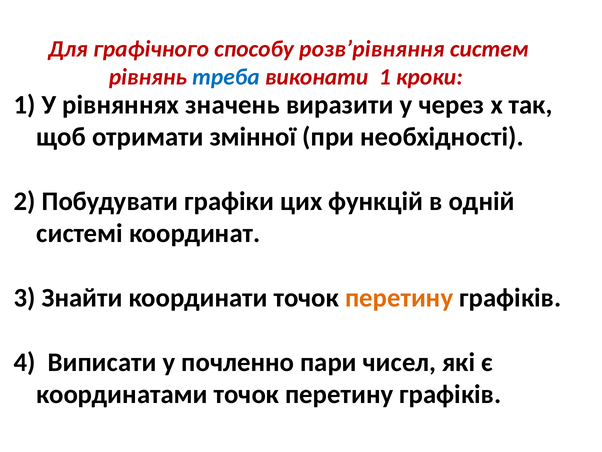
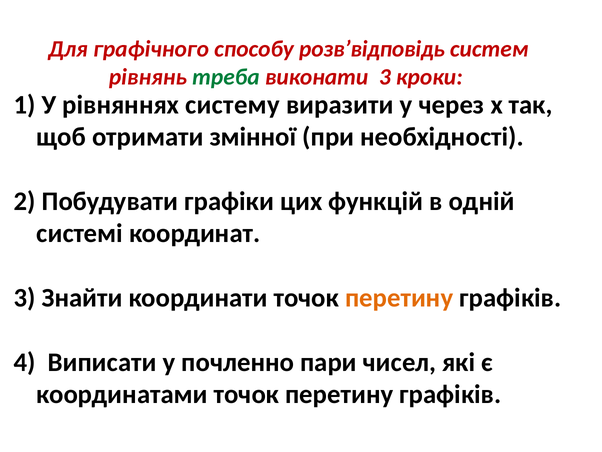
розв’рівняння: розв’рівняння -> розв’відповідь (372, 49)
треба colour: blue -> green (226, 77)
виконати 1: 1 -> 3 (385, 77)
значень: значень -> систему (233, 105)
